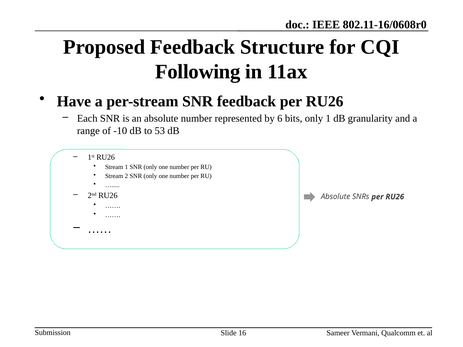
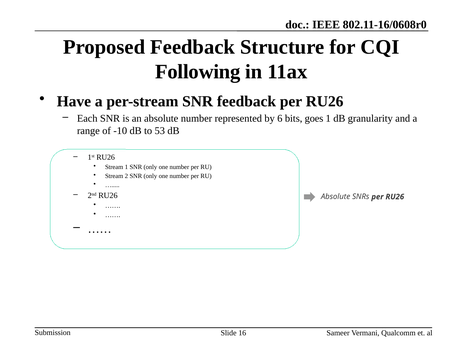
bits only: only -> goes (314, 119)
